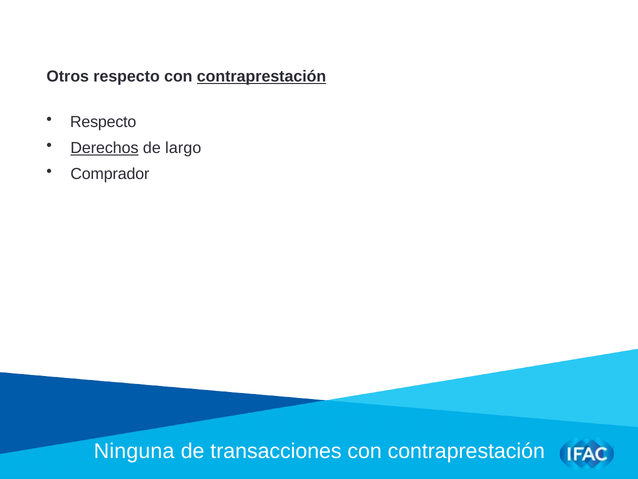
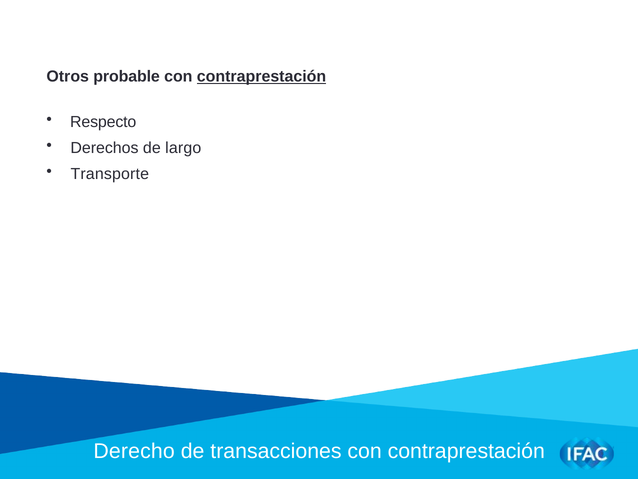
Otros respecto: respecto -> probable (127, 77)
Derechos underline: present -> none (104, 148)
Comprador: Comprador -> Transporte (110, 174)
Ninguna: Ninguna -> Derecho (134, 451)
